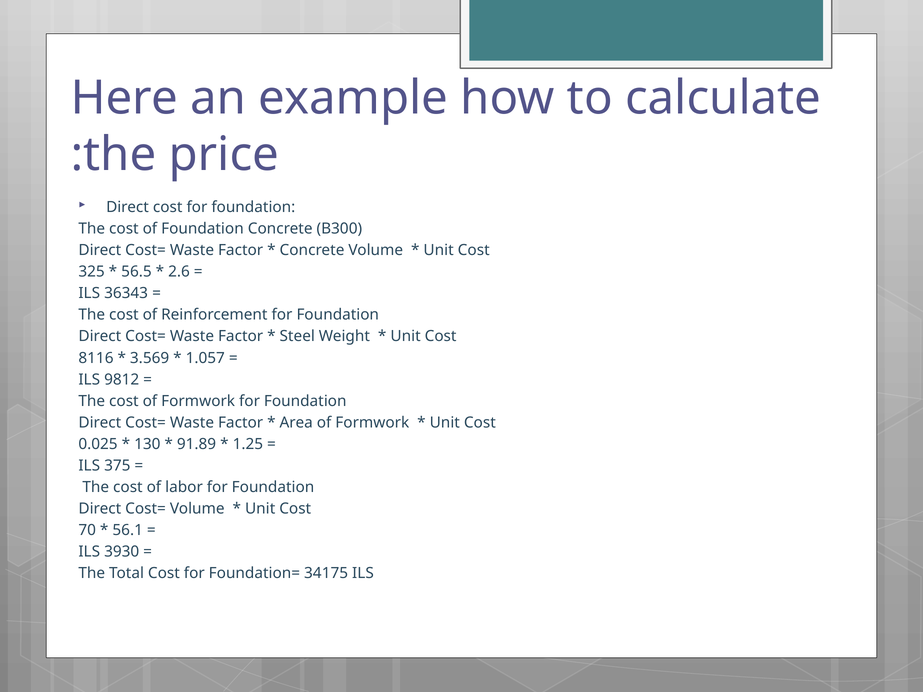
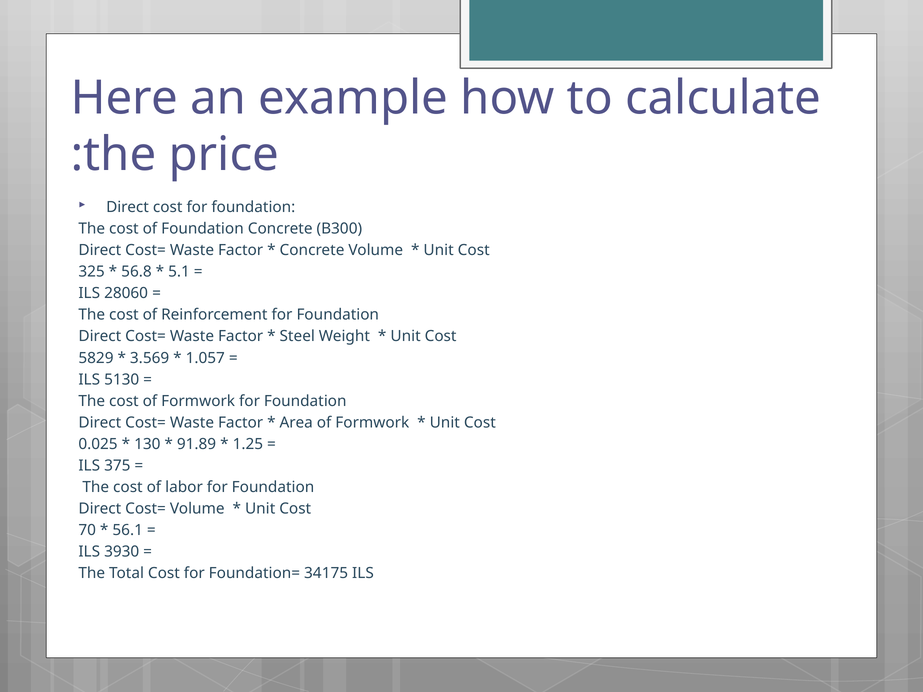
56.5: 56.5 -> 56.8 (136, 272)
2.6: 2.6 -> 5.1 (179, 272)
36343: 36343 -> 28060 (126, 293)
8116: 8116 -> 5829 (96, 358)
9812: 9812 -> 5130 (122, 380)
